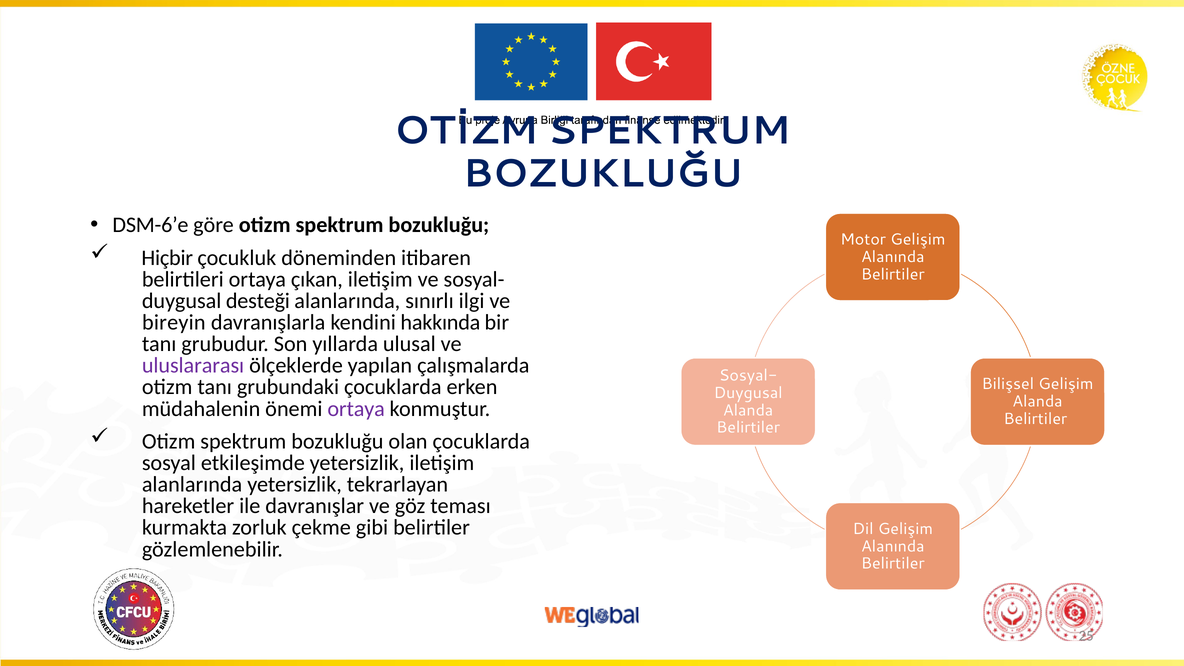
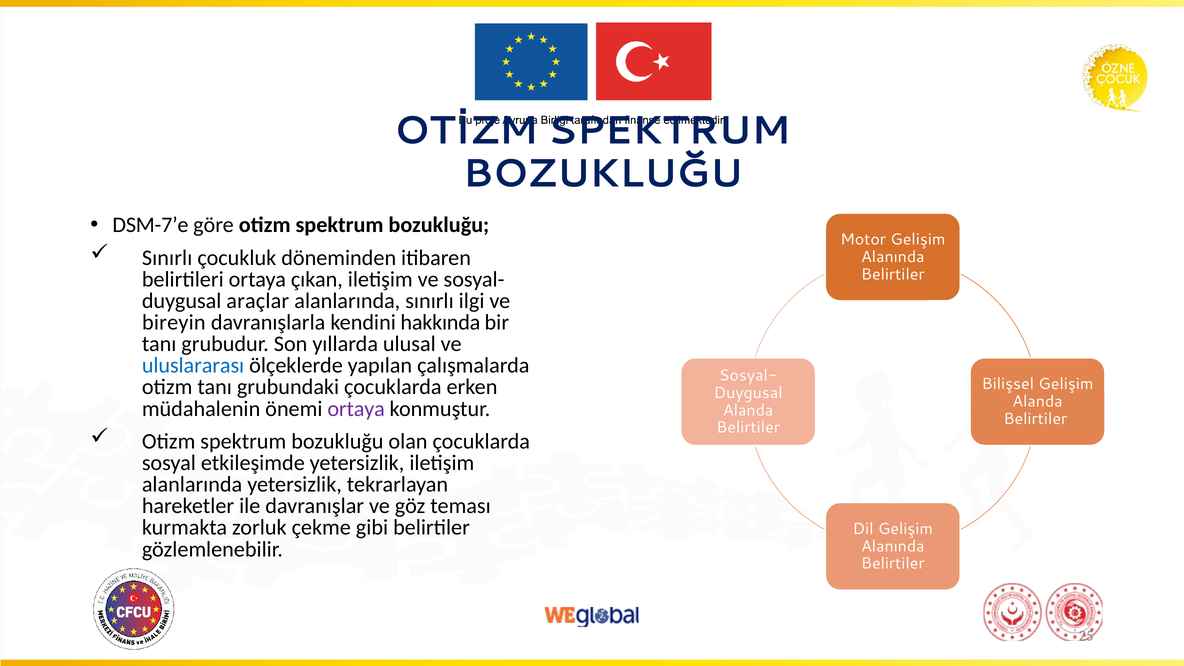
DSM-6’e: DSM-6’e -> DSM-7’e (150, 225)
Hiçbir: Hiçbir -> Sınırlı (167, 258)
desteği: desteği -> araçlar (258, 301)
uluslararası colour: purple -> blue (193, 366)
